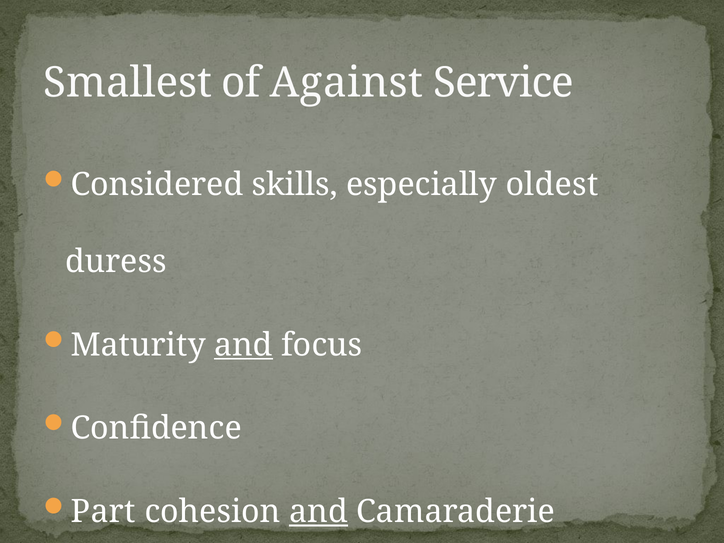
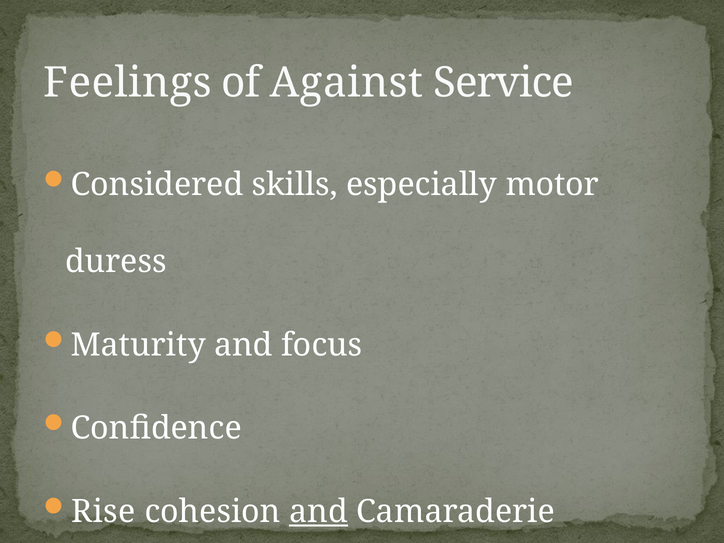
Smallest: Smallest -> Feelings (128, 83)
oldest: oldest -> motor (552, 184)
and underline: present -> none (243, 345)
Part: Part -> Rise (103, 512)
